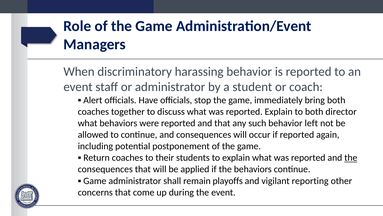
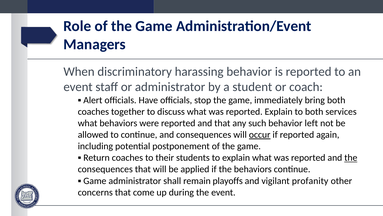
director: director -> services (341, 111)
occur underline: none -> present (260, 134)
reporting: reporting -> profanity (310, 180)
